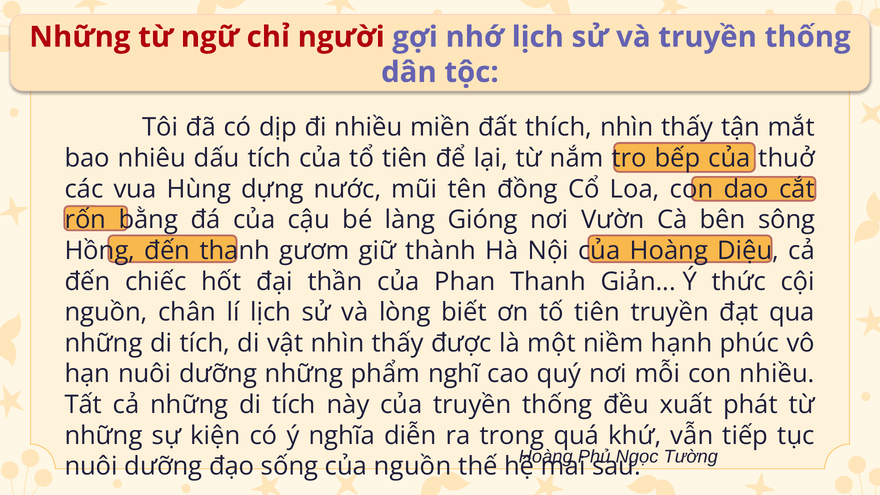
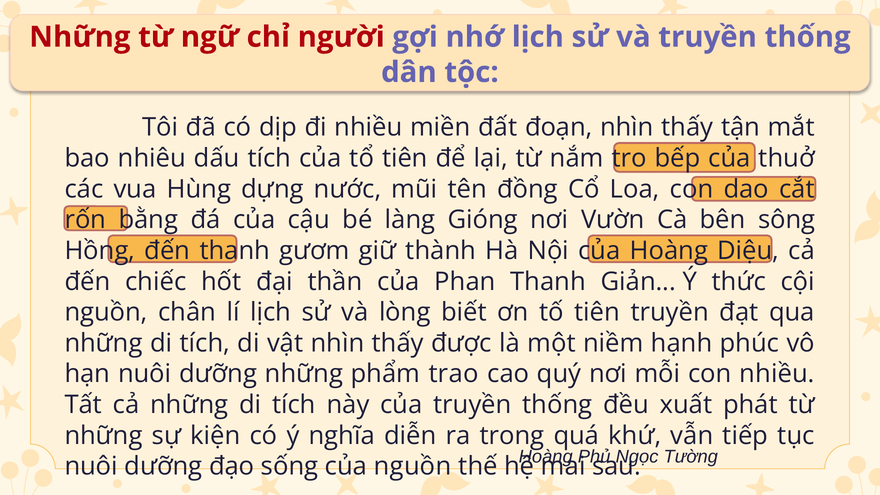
thích: thích -> đoạn (559, 127)
nghĩ: nghĩ -> trao (454, 374)
